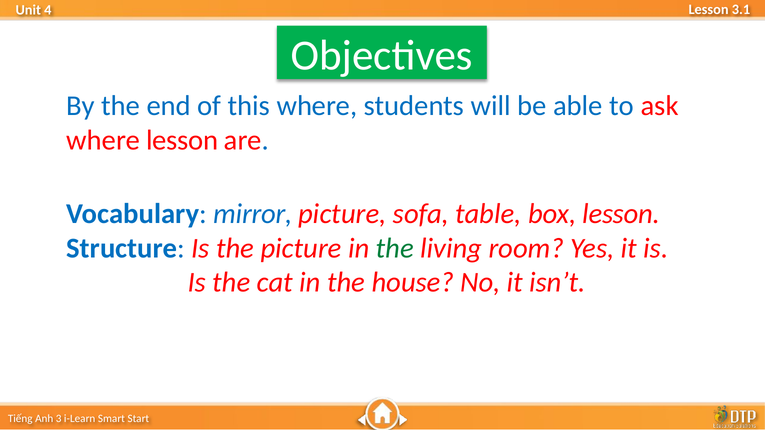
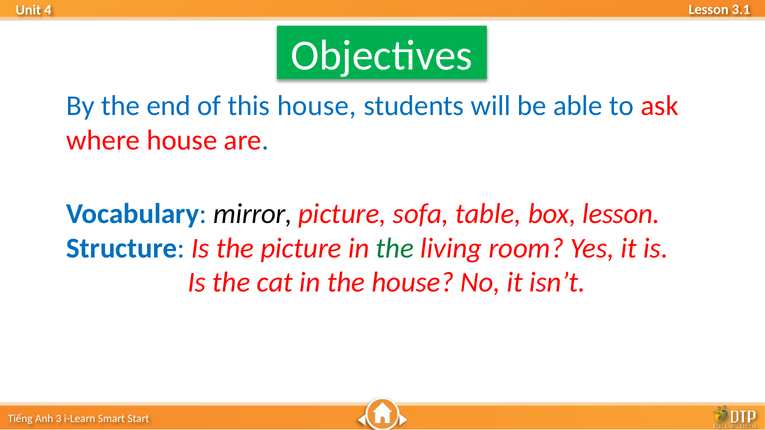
this where: where -> house (317, 106)
where lesson: lesson -> house (182, 140)
mirror colour: blue -> black (253, 214)
